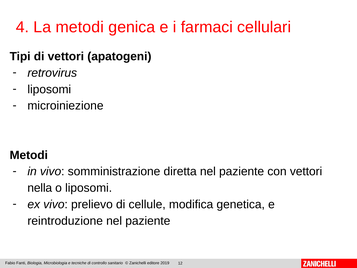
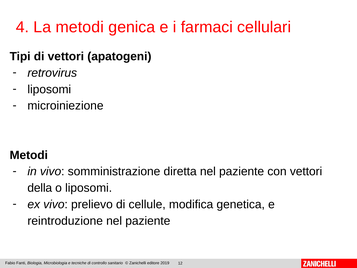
nella: nella -> della (40, 188)
